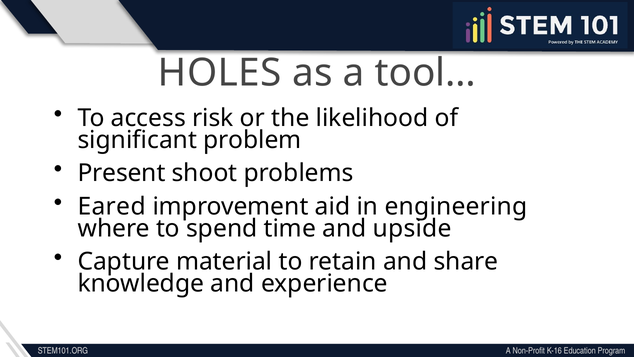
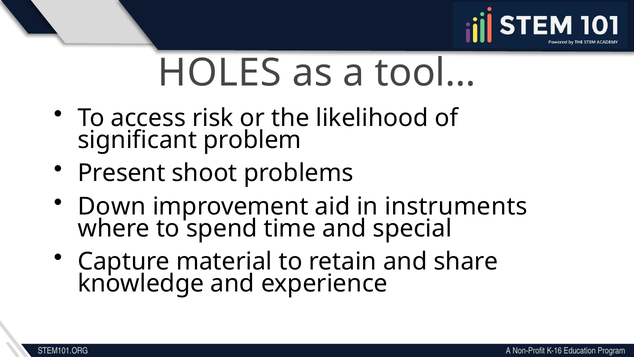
Eared: Eared -> Down (112, 206)
engineering: engineering -> instruments (456, 206)
upside: upside -> special (412, 228)
